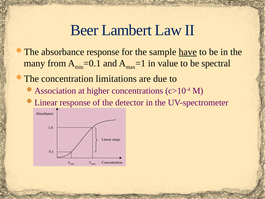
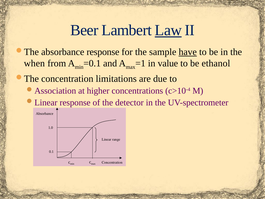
Law underline: none -> present (168, 30)
many: many -> when (34, 63)
spectral: spectral -> ethanol (216, 63)
